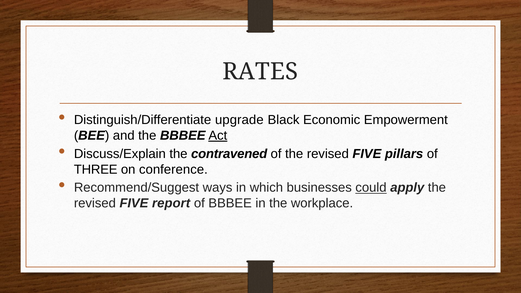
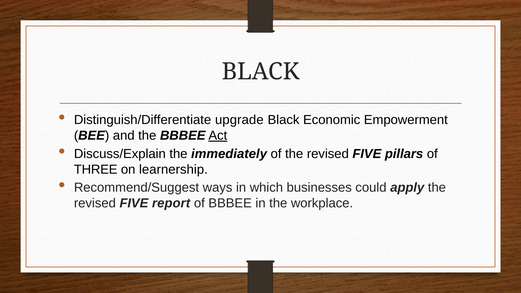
RATES: RATES -> BLACK (261, 71)
contravened: contravened -> immediately (229, 154)
conference: conference -> learnership (173, 169)
could underline: present -> none (371, 188)
